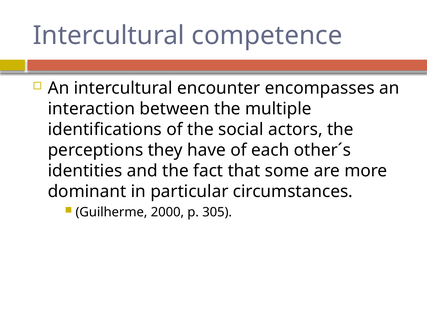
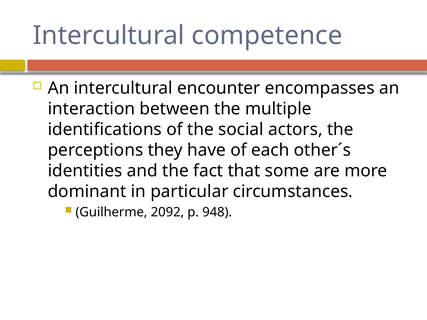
2000: 2000 -> 2092 (167, 212)
305: 305 -> 948 (217, 212)
